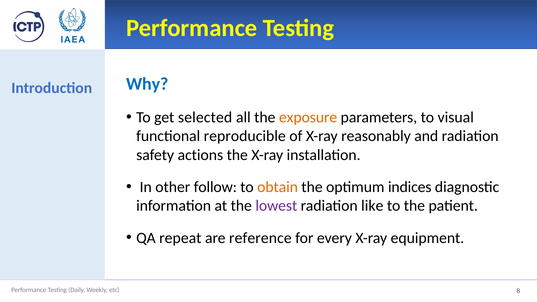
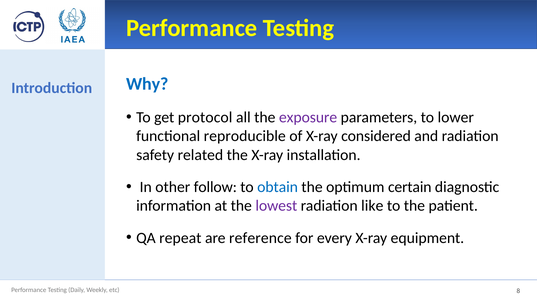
selected: selected -> protocol (205, 117)
exposure colour: orange -> purple (308, 117)
visual: visual -> lower (456, 117)
reasonably: reasonably -> considered (376, 136)
actions: actions -> related (200, 155)
obtain colour: orange -> blue (278, 187)
indices: indices -> certain (410, 187)
